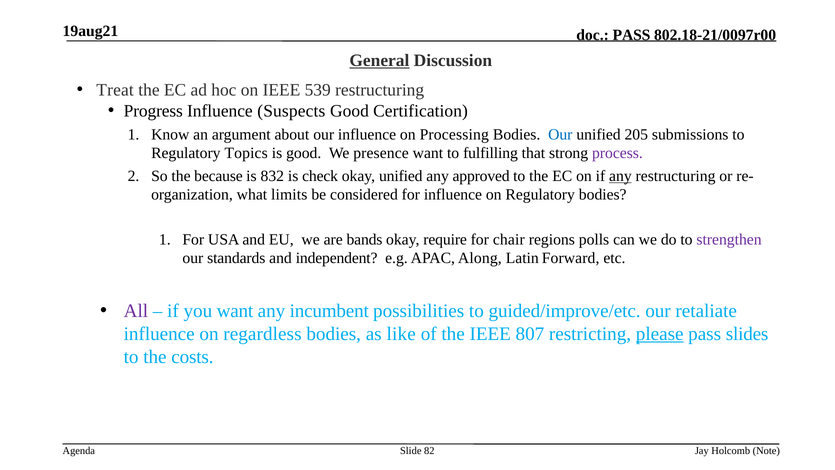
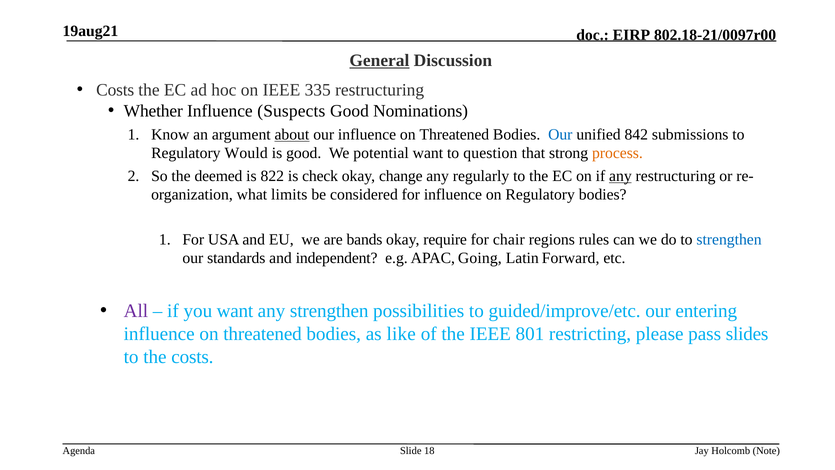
PASS: PASS -> EIRP (631, 35)
Treat: Treat -> Costs (115, 90)
539: 539 -> 335 (318, 90)
Progress: Progress -> Whether (153, 111)
Certification: Certification -> Nominations (421, 111)
about underline: none -> present (292, 134)
our influence on Processing: Processing -> Threatened (454, 134)
205: 205 -> 842 (636, 134)
Topics: Topics -> Would (246, 153)
presence: presence -> potential (381, 153)
fulfilling: fulfilling -> question (490, 153)
process colour: purple -> orange (617, 153)
because: because -> deemed (218, 176)
832: 832 -> 822 (272, 176)
okay unified: unified -> change (401, 176)
approved: approved -> regularly (481, 176)
polls: polls -> rules (594, 239)
strengthen colour: purple -> blue (729, 239)
Along: Along -> Going (480, 258)
any incumbent: incumbent -> strengthen (329, 311)
retaliate: retaliate -> entering (706, 311)
regardless: regardless -> threatened (263, 334)
807: 807 -> 801 (530, 334)
please underline: present -> none (660, 334)
82: 82 -> 18 (429, 450)
